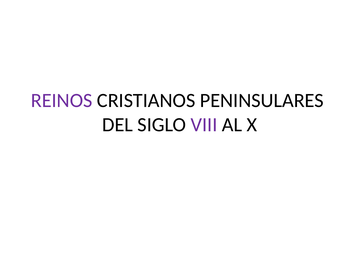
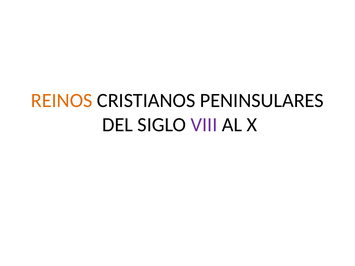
REINOS colour: purple -> orange (62, 101)
